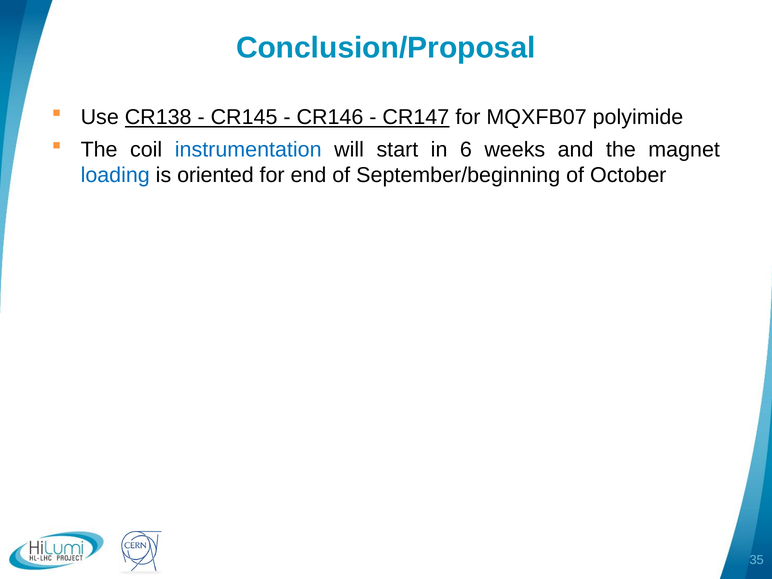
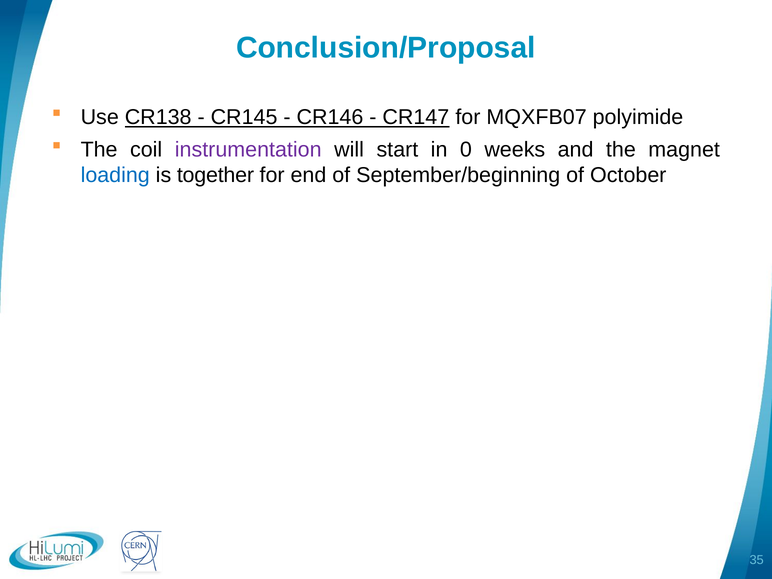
instrumentation colour: blue -> purple (248, 150)
6: 6 -> 0 (466, 150)
oriented: oriented -> together (215, 175)
